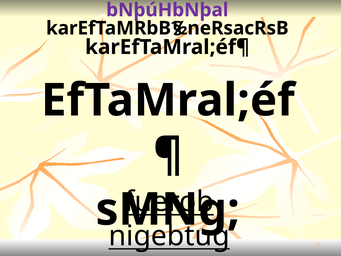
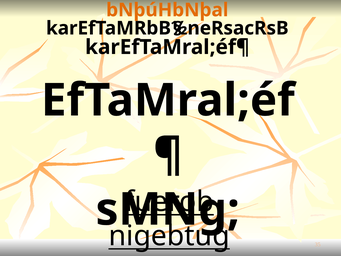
bNþúHbNþal colour: purple -> orange (167, 10)
